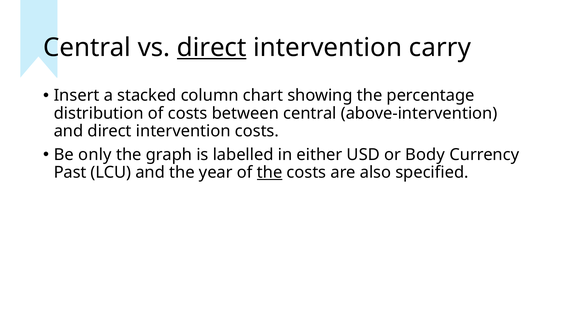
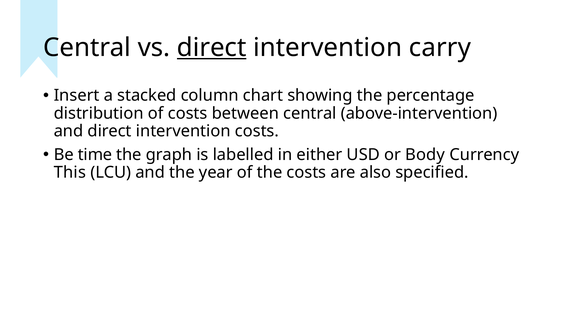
only: only -> time (95, 155)
Past: Past -> This (70, 173)
the underline: present -> none (270, 173)
